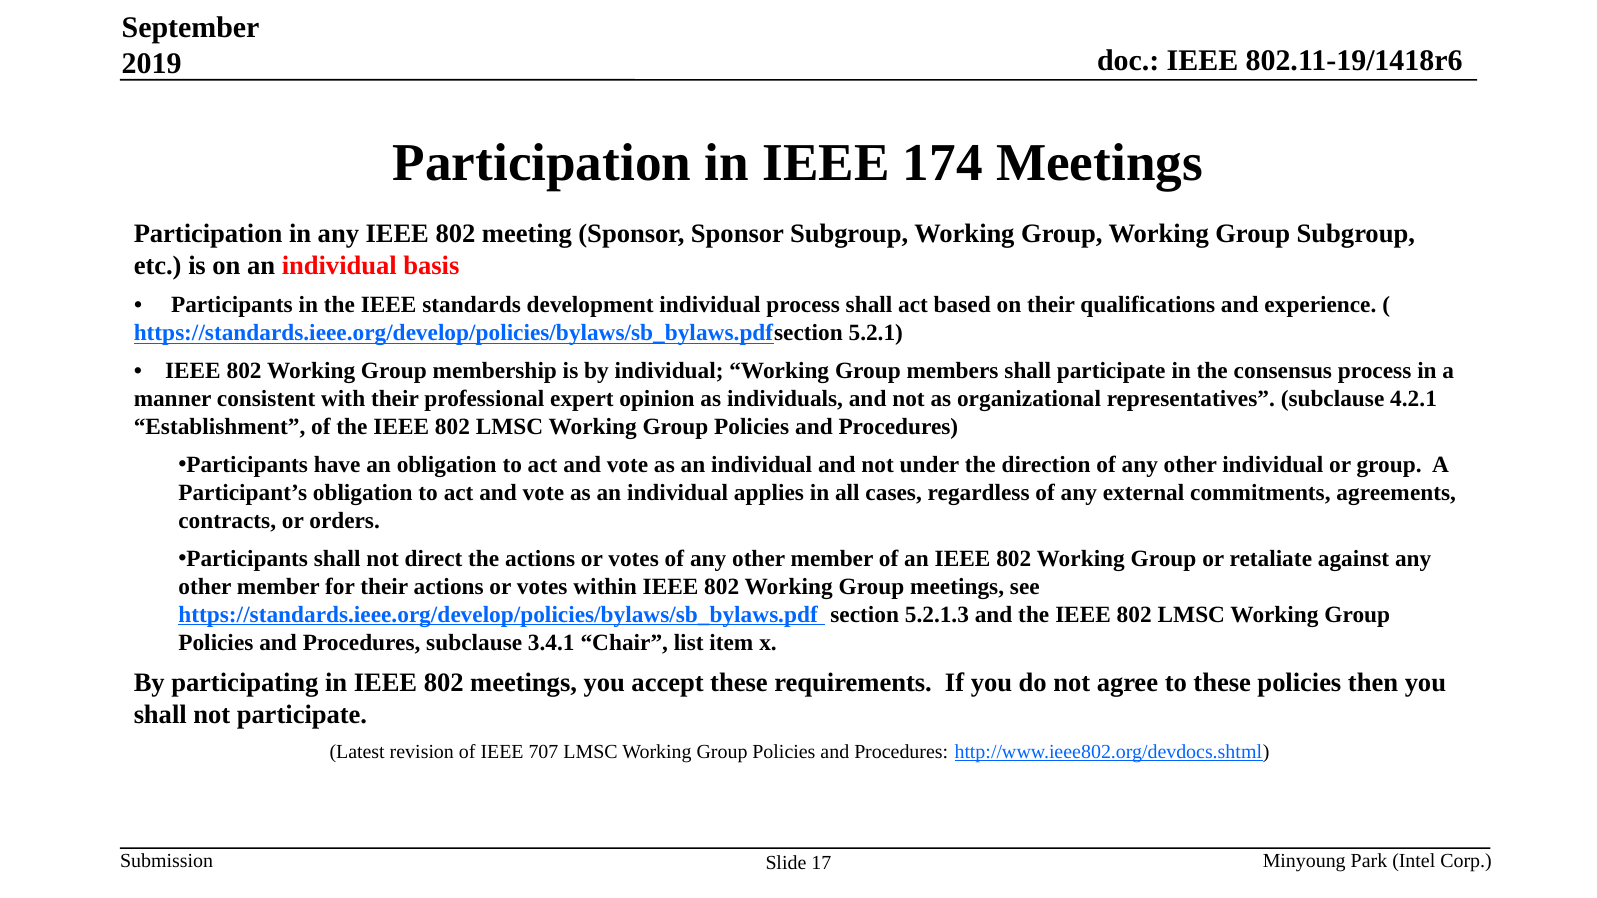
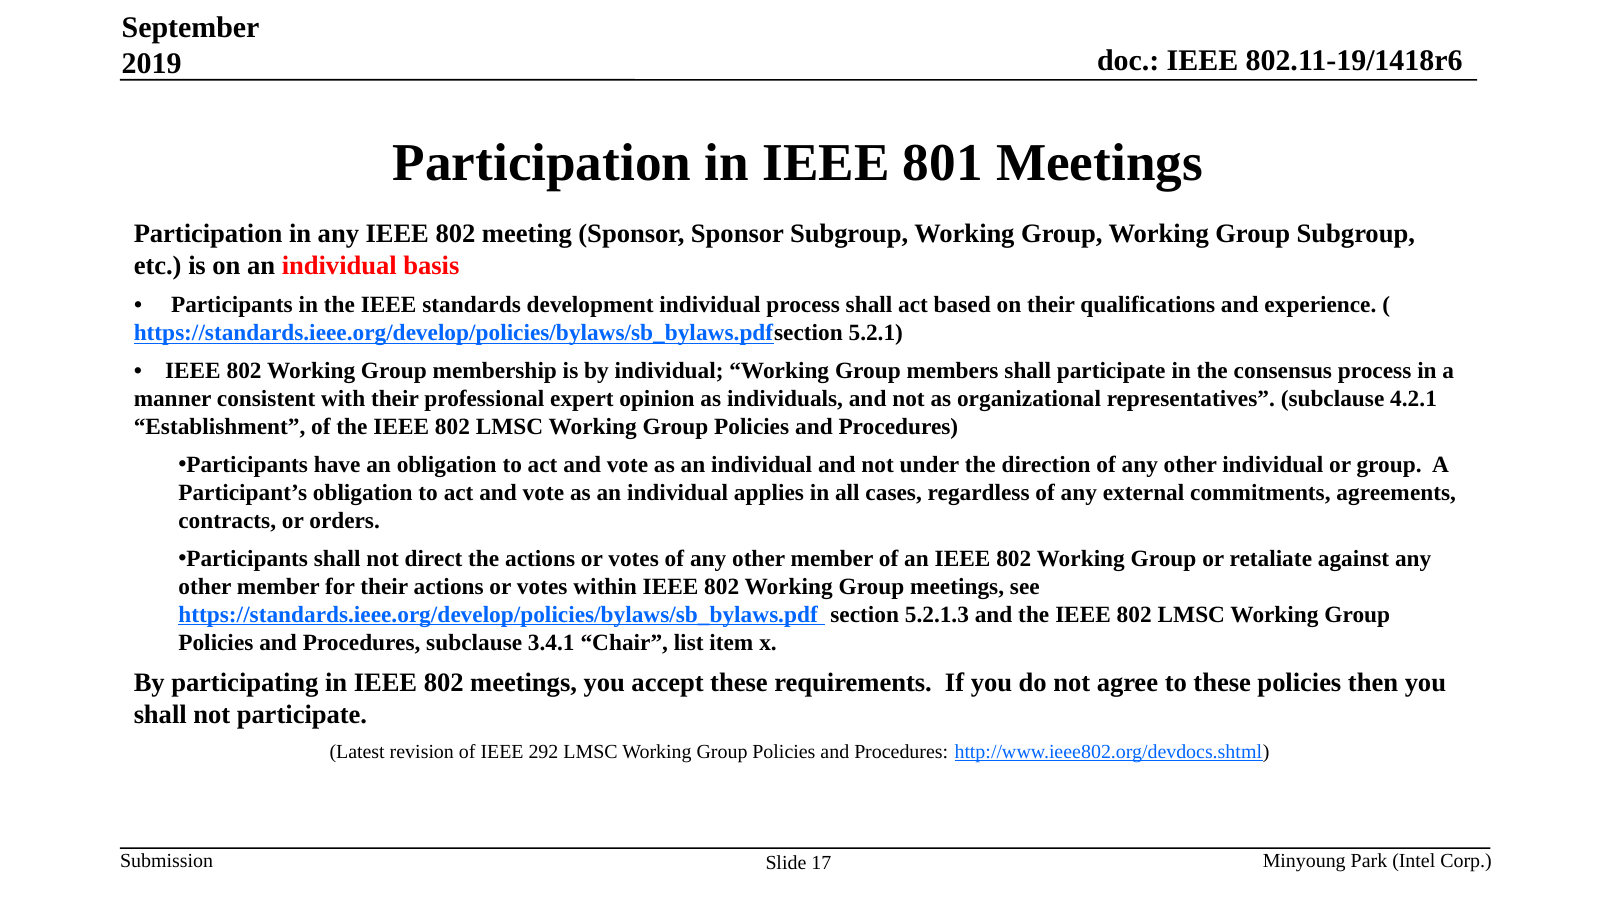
174: 174 -> 801 (943, 163)
707: 707 -> 292 (543, 752)
